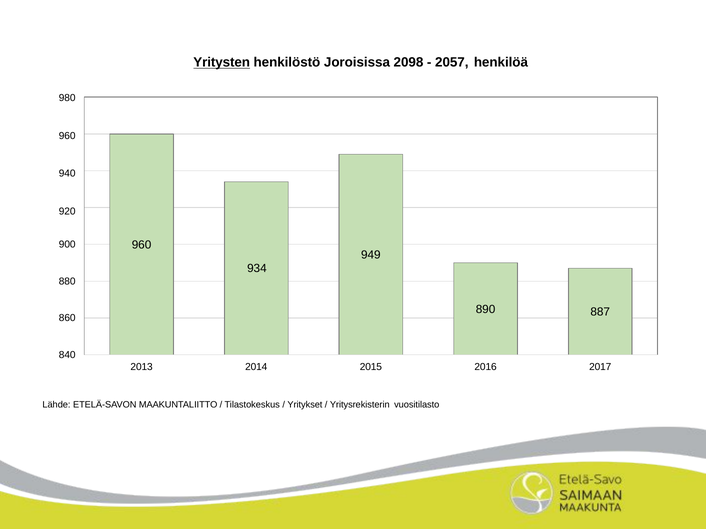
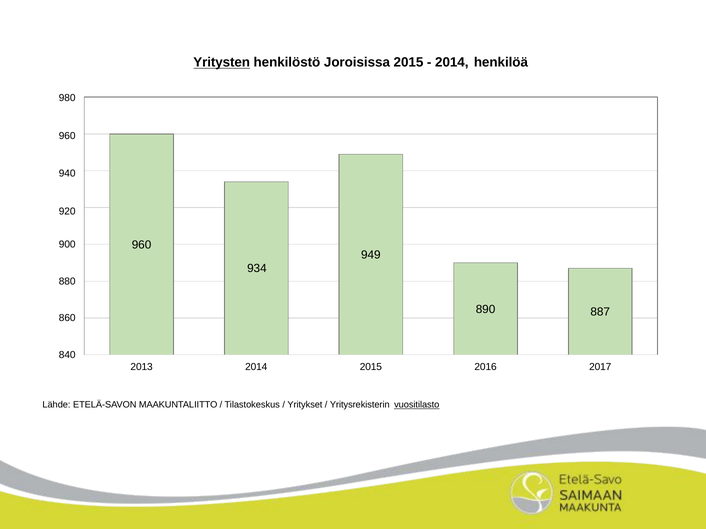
Joroisissa 2098: 2098 -> 2015 (408, 62)
2057: 2057 -> 2014 (452, 62)
vuositilasto underline: none -> present (417, 405)
